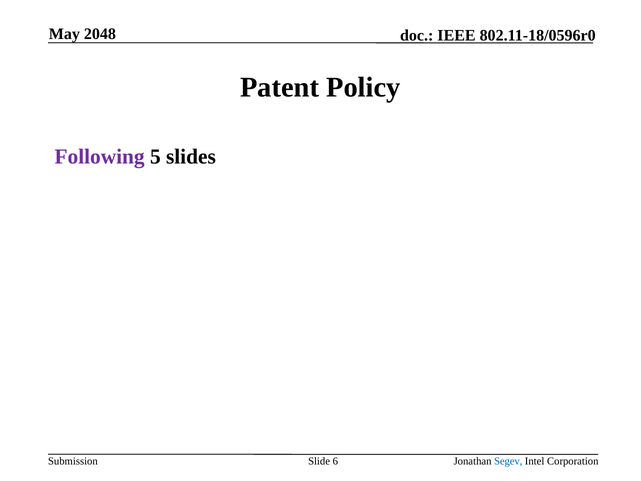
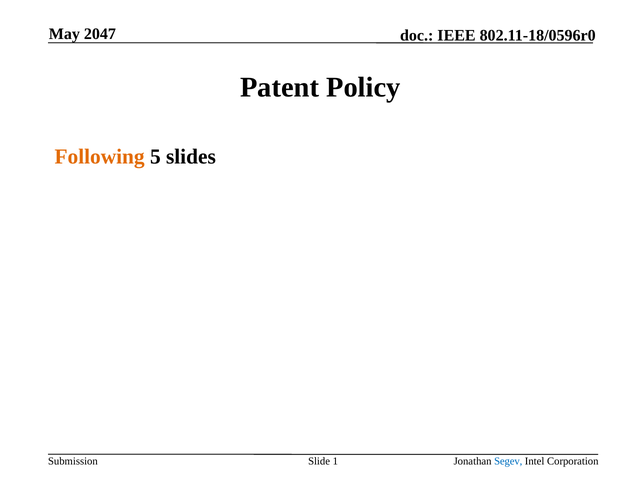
2048: 2048 -> 2047 (100, 34)
Following colour: purple -> orange (100, 156)
6: 6 -> 1 (335, 461)
